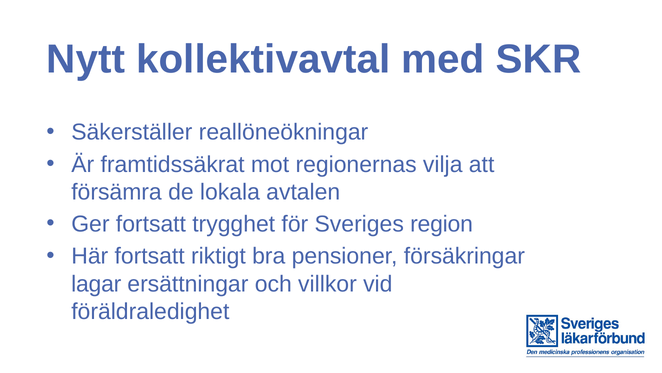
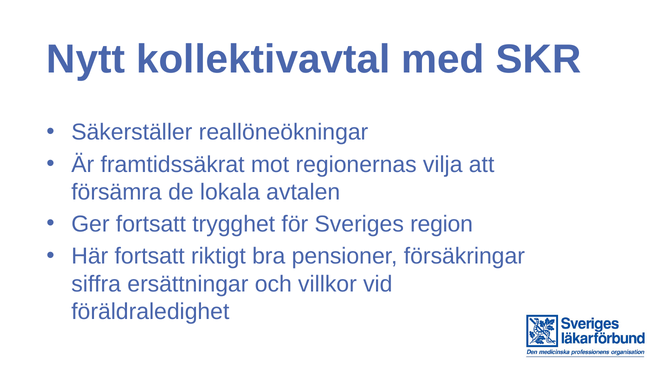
lagar: lagar -> siffra (96, 284)
